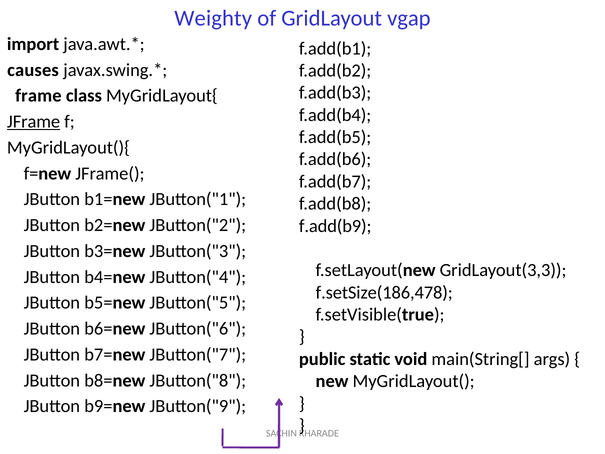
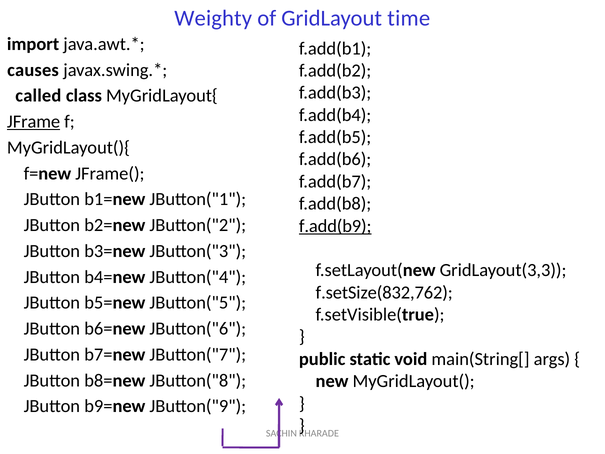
vgap: vgap -> time (409, 18)
frame: frame -> called (38, 96)
f.add(b9 underline: none -> present (335, 226)
f.setSize(186,478: f.setSize(186,478 -> f.setSize(832,762 (384, 292)
